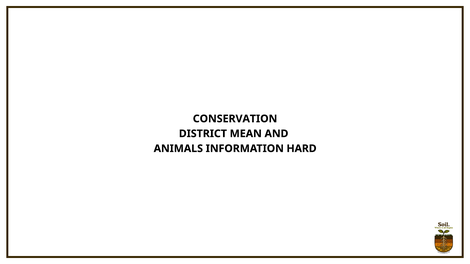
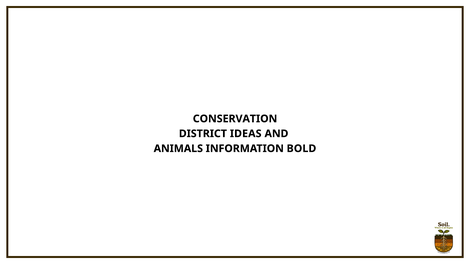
MEAN: MEAN -> IDEAS (246, 134)
HARD: HARD -> BOLD (301, 149)
